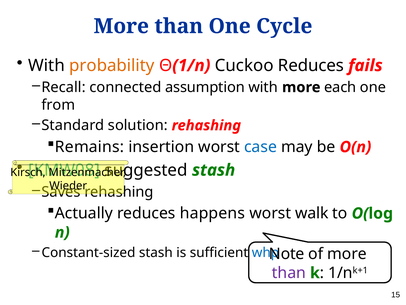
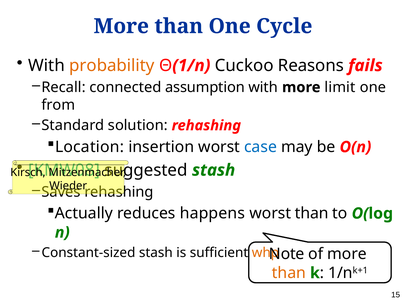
Cuckoo Reduces: Reduces -> Reasons (311, 65)
each: each -> limit (340, 87)
Remains: Remains -> Location (90, 147)
worst walk: walk -> than (312, 213)
whp colour: blue -> orange (265, 252)
than colour: purple -> orange (289, 273)
